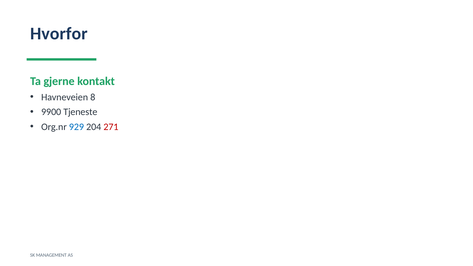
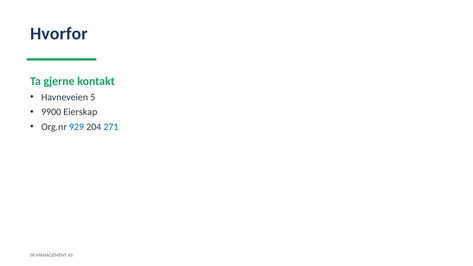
8: 8 -> 5 (93, 97)
Tjeneste: Tjeneste -> Eierskap (80, 112)
271 colour: red -> blue (111, 127)
